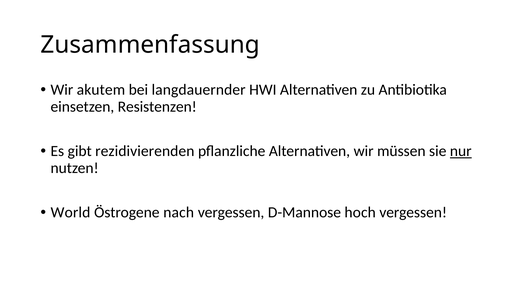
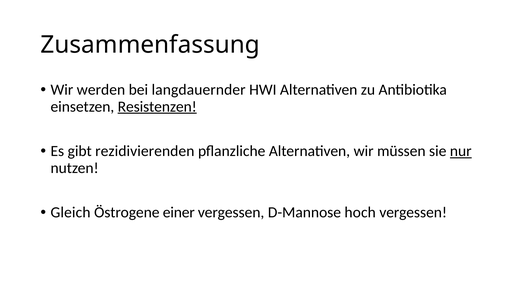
akutem: akutem -> werden (101, 90)
Resistenzen underline: none -> present (157, 107)
World: World -> Gleich (71, 213)
nach: nach -> einer (179, 213)
